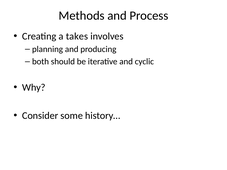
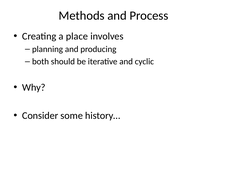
takes: takes -> place (77, 36)
